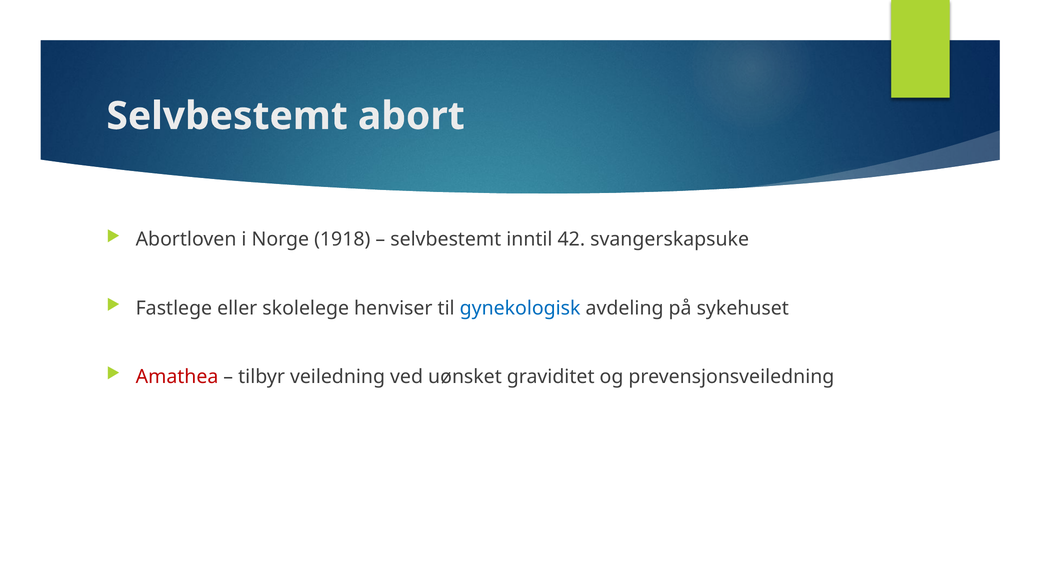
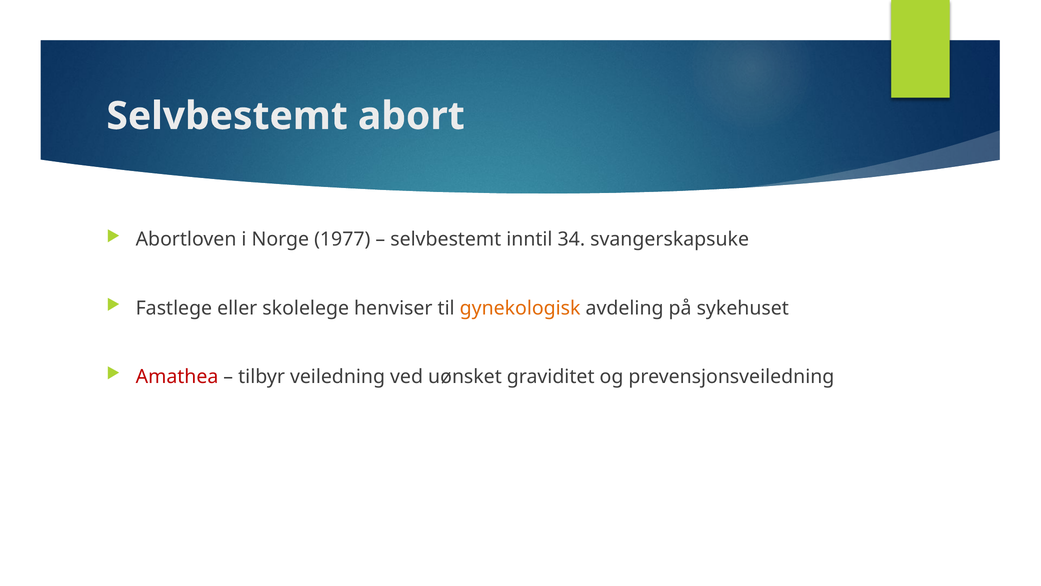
1918: 1918 -> 1977 (342, 239)
42: 42 -> 34 (571, 239)
gynekologisk colour: blue -> orange (520, 308)
